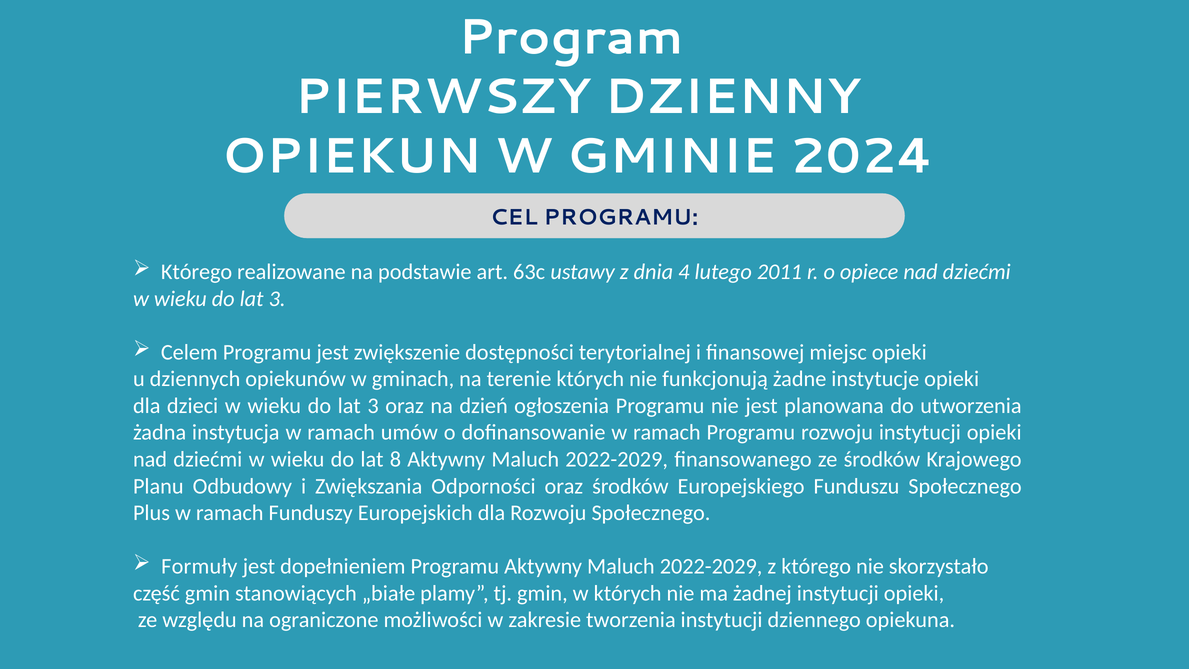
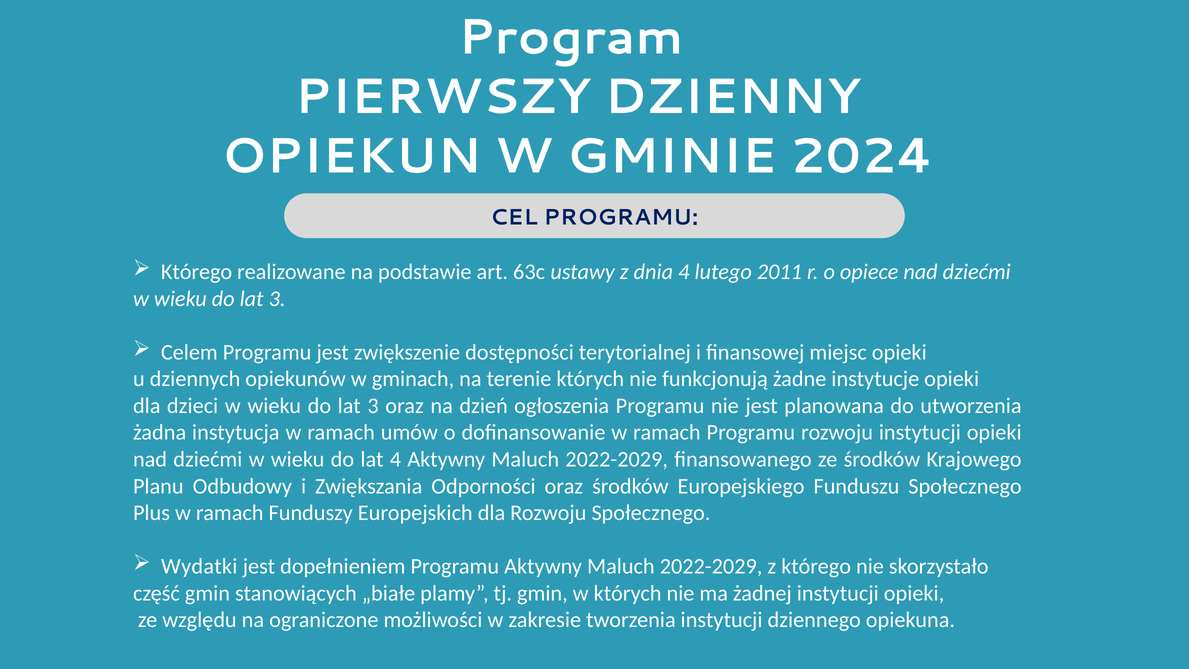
lat 8: 8 -> 4 (395, 459)
Formuły: Formuły -> Wydatki (199, 566)
